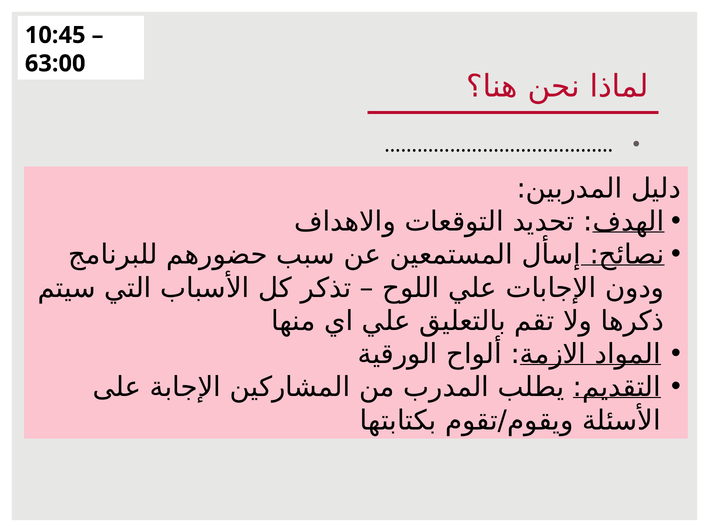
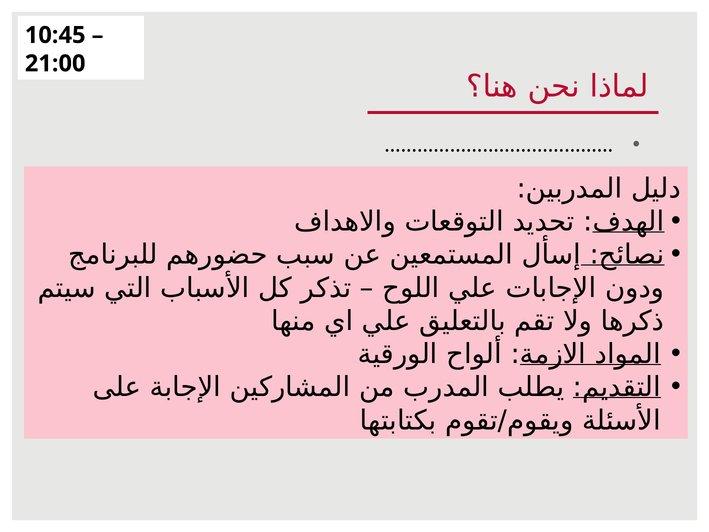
63:00: 63:00 -> 21:00 (55, 63)
